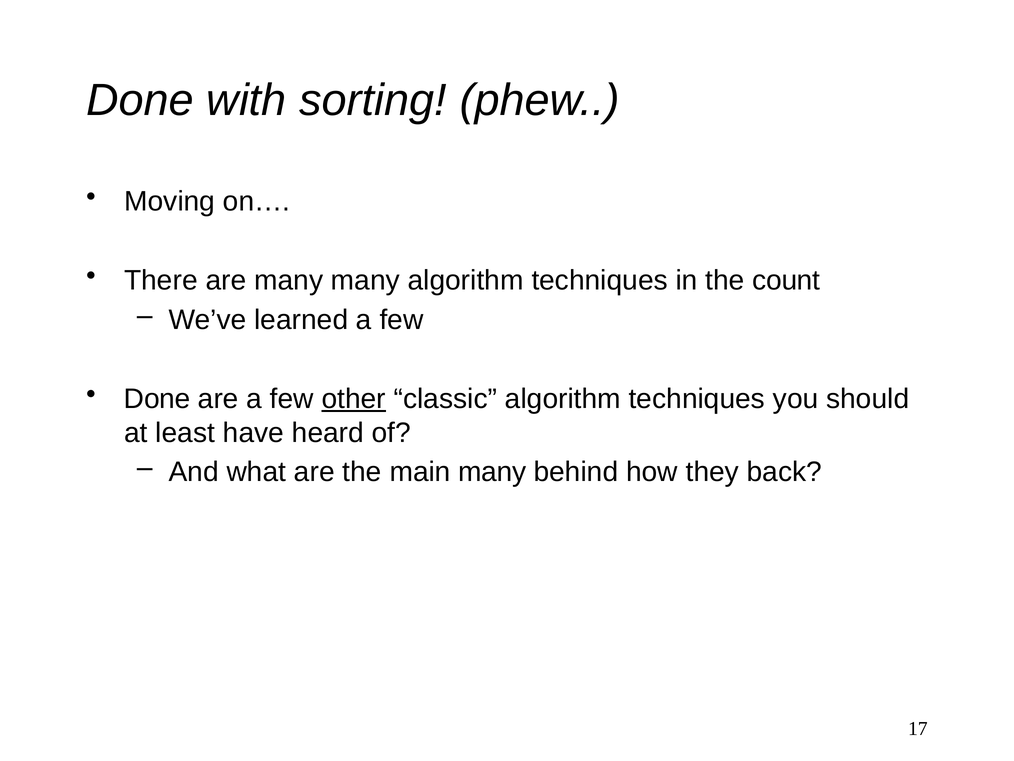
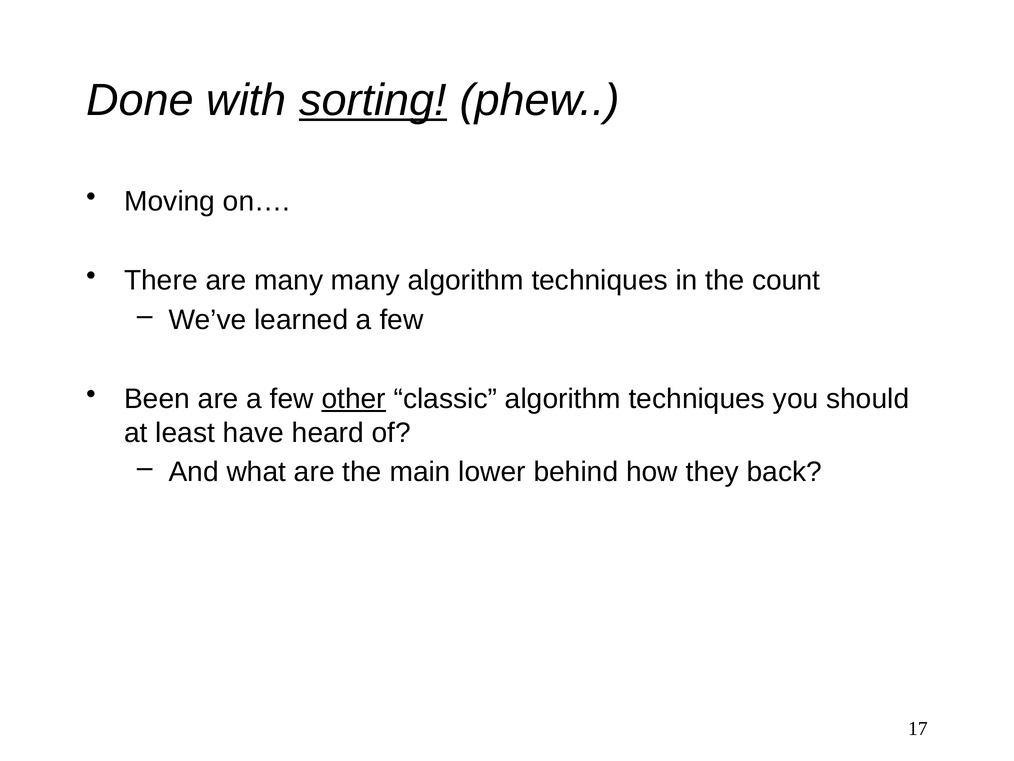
sorting underline: none -> present (373, 100)
Done: Done -> Been (157, 399)
main many: many -> lower (492, 472)
